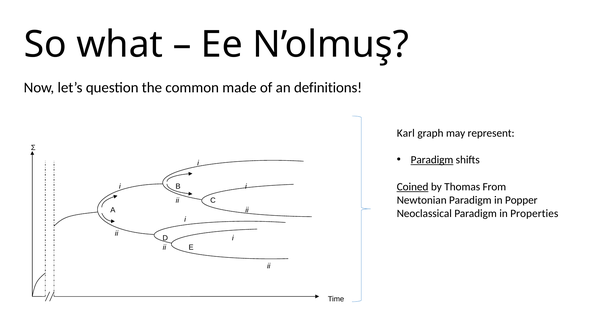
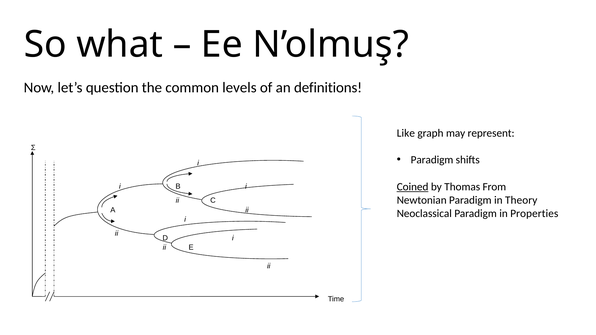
made: made -> levels (239, 88)
Karl: Karl -> Like (406, 133)
Paradigm underline: present -> none (432, 160)
Popper: Popper -> Theory (521, 200)
